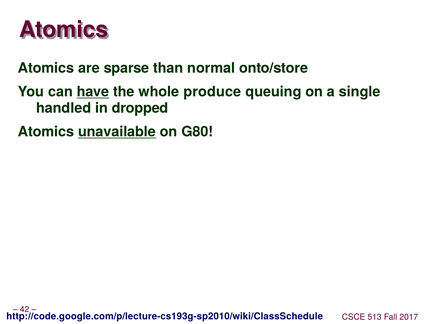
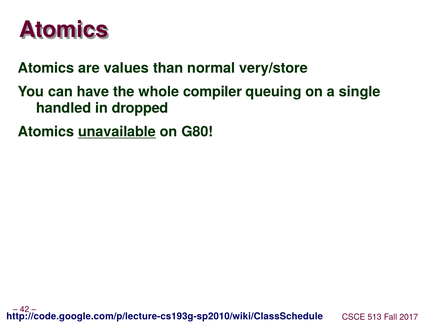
sparse: sparse -> values (126, 68)
onto/store: onto/store -> very/store (273, 68)
have underline: present -> none (93, 92)
produce: produce -> compiler (212, 92)
